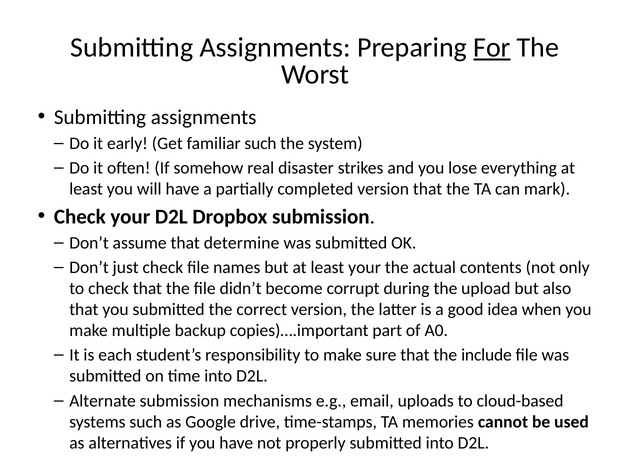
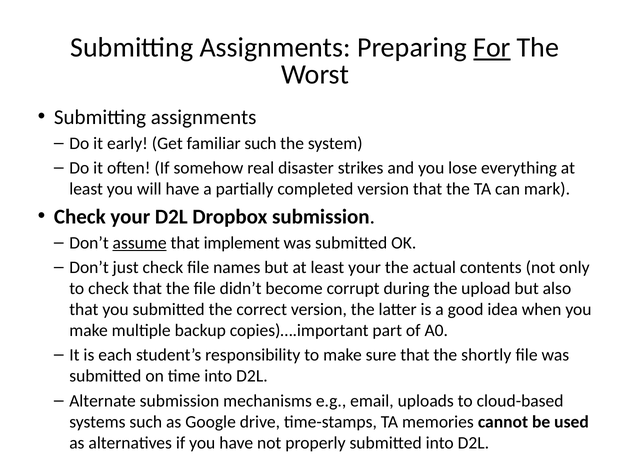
assume underline: none -> present (140, 243)
determine: determine -> implement (242, 243)
include: include -> shortly (486, 355)
